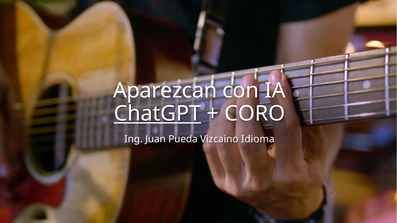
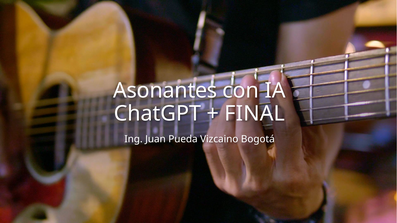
Aparezcan: Aparezcan -> Asonantes (165, 91)
ChatGPT underline: present -> none (157, 114)
CORO: CORO -> FINAL (255, 114)
Idioma: Idioma -> Bogotá (258, 139)
